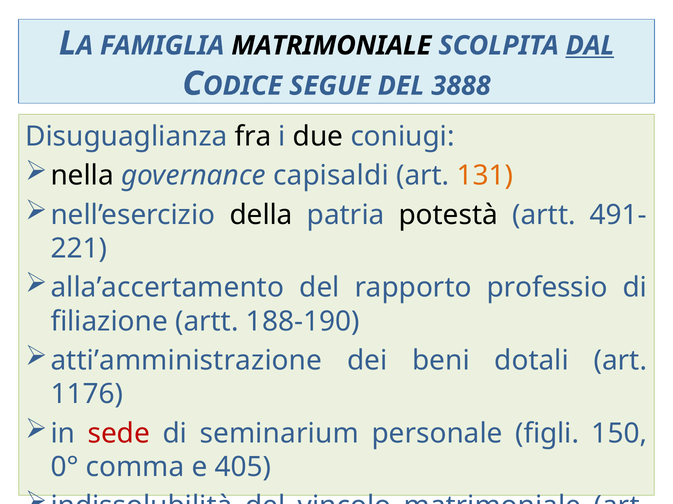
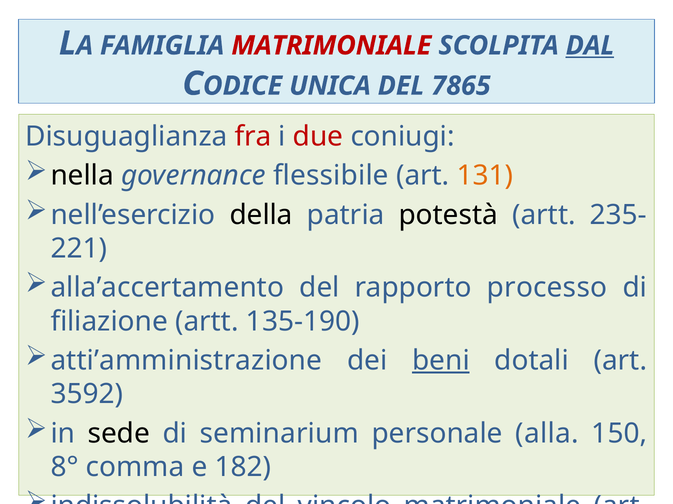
MATRIMONIALE colour: black -> red (331, 46)
SEGUE: SEGUE -> UNICA (330, 86)
3888: 3888 -> 7865 (461, 86)
fra colour: black -> red (253, 137)
due colour: black -> red (318, 137)
capisaldi: capisaldi -> flessibile (331, 176)
491-: 491- -> 235- (618, 215)
professio: professio -> processo (547, 288)
188-190: 188-190 -> 135-190 (303, 322)
beni underline: none -> present (441, 361)
1176: 1176 -> 3592 (87, 395)
sede colour: red -> black (119, 434)
figli: figli -> alla (547, 434)
0°: 0° -> 8° (65, 468)
405: 405 -> 182 (243, 468)
